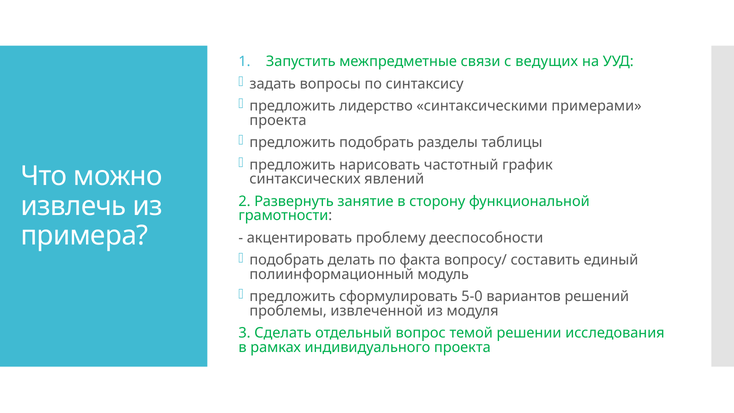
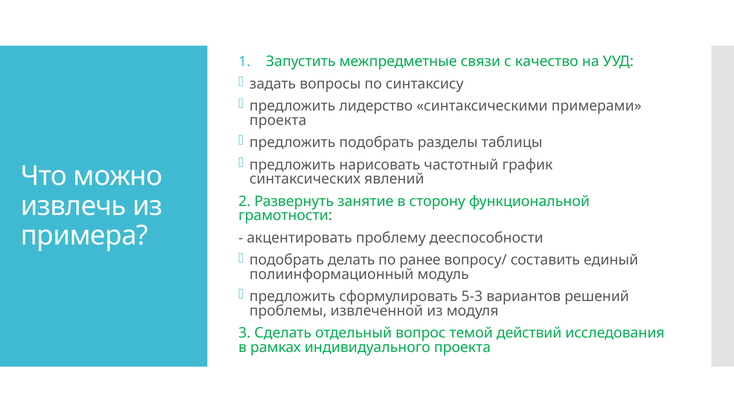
ведущих: ведущих -> качество (547, 61)
факта: факта -> ранее (420, 260)
5-0: 5-0 -> 5-3 (472, 297)
решении: решении -> действий (529, 333)
